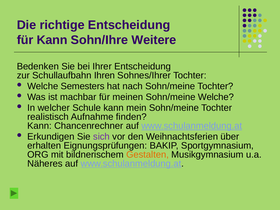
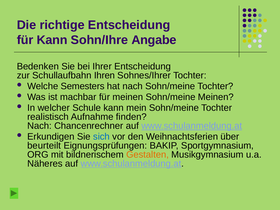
Weitere: Weitere -> Angabe (154, 40)
Sohn/meine Welche: Welche -> Meinen (216, 97)
Kann: Kann -> Nach (39, 126)
sich colour: purple -> blue (101, 137)
erhalten: erhalten -> beurteilt (44, 146)
